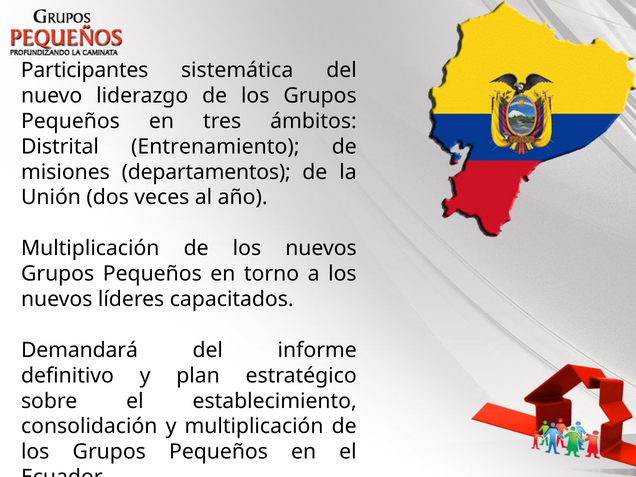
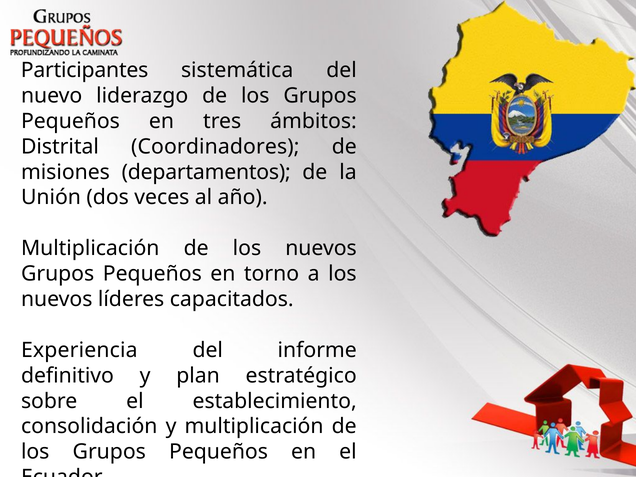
Entrenamiento: Entrenamiento -> Coordinadores (215, 147)
Demandará: Demandará -> Experiencia (79, 350)
